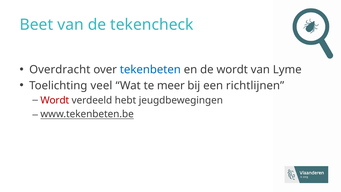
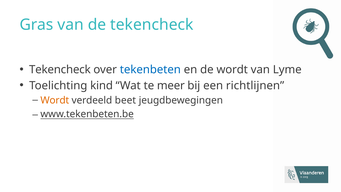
Beet: Beet -> Gras (37, 25)
Overdracht: Overdracht -> Tekencheck (60, 70)
veel: veel -> kind (102, 85)
Wordt colour: red -> orange (55, 100)
hebt: hebt -> beet (125, 100)
